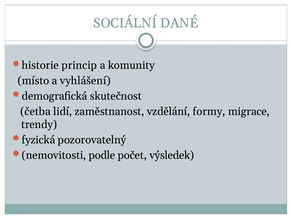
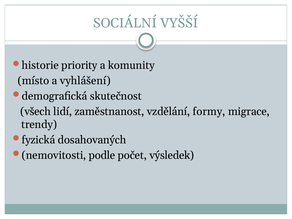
DANÉ: DANÉ -> VYŠŠÍ (179, 23)
princip: princip -> priority (79, 65)
četba: četba -> všech (36, 111)
pozorovatelný: pozorovatelný -> dosahovaných (92, 140)
